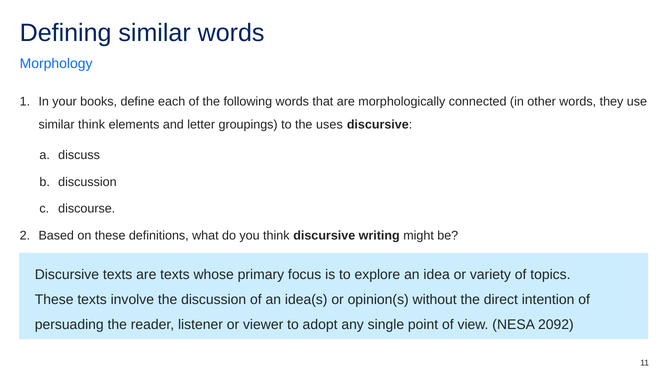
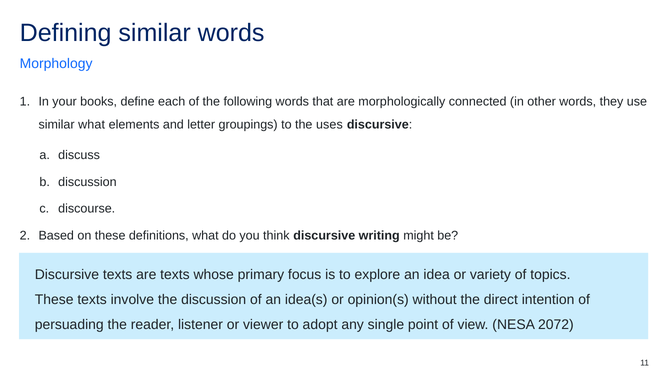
similar think: think -> what (92, 124)
2092: 2092 -> 2072 (556, 324)
